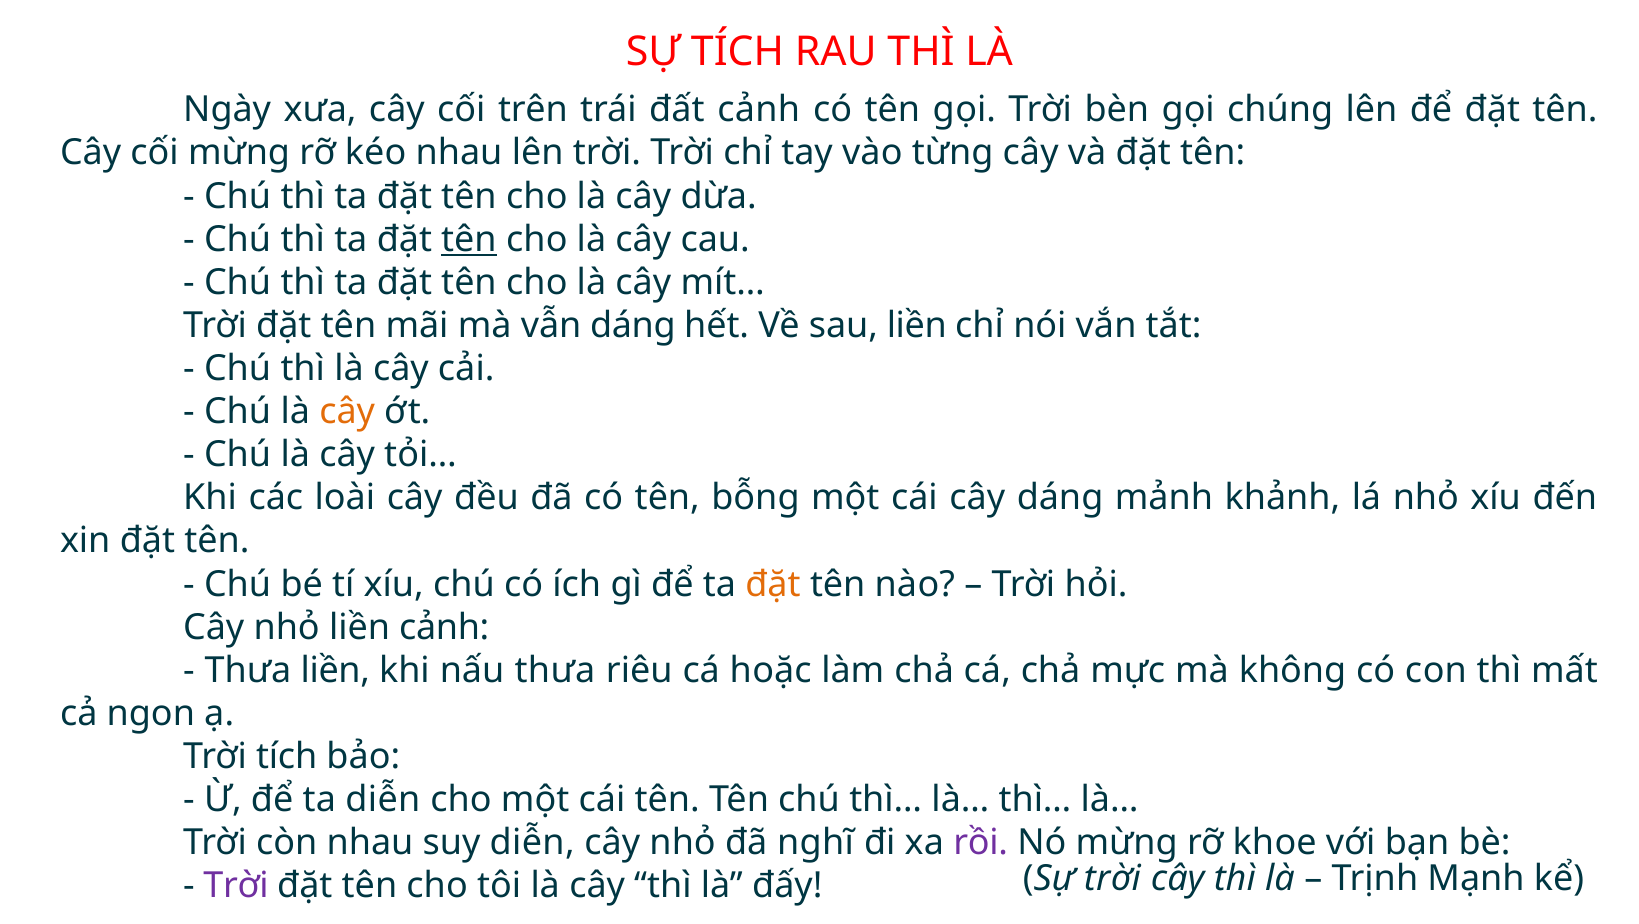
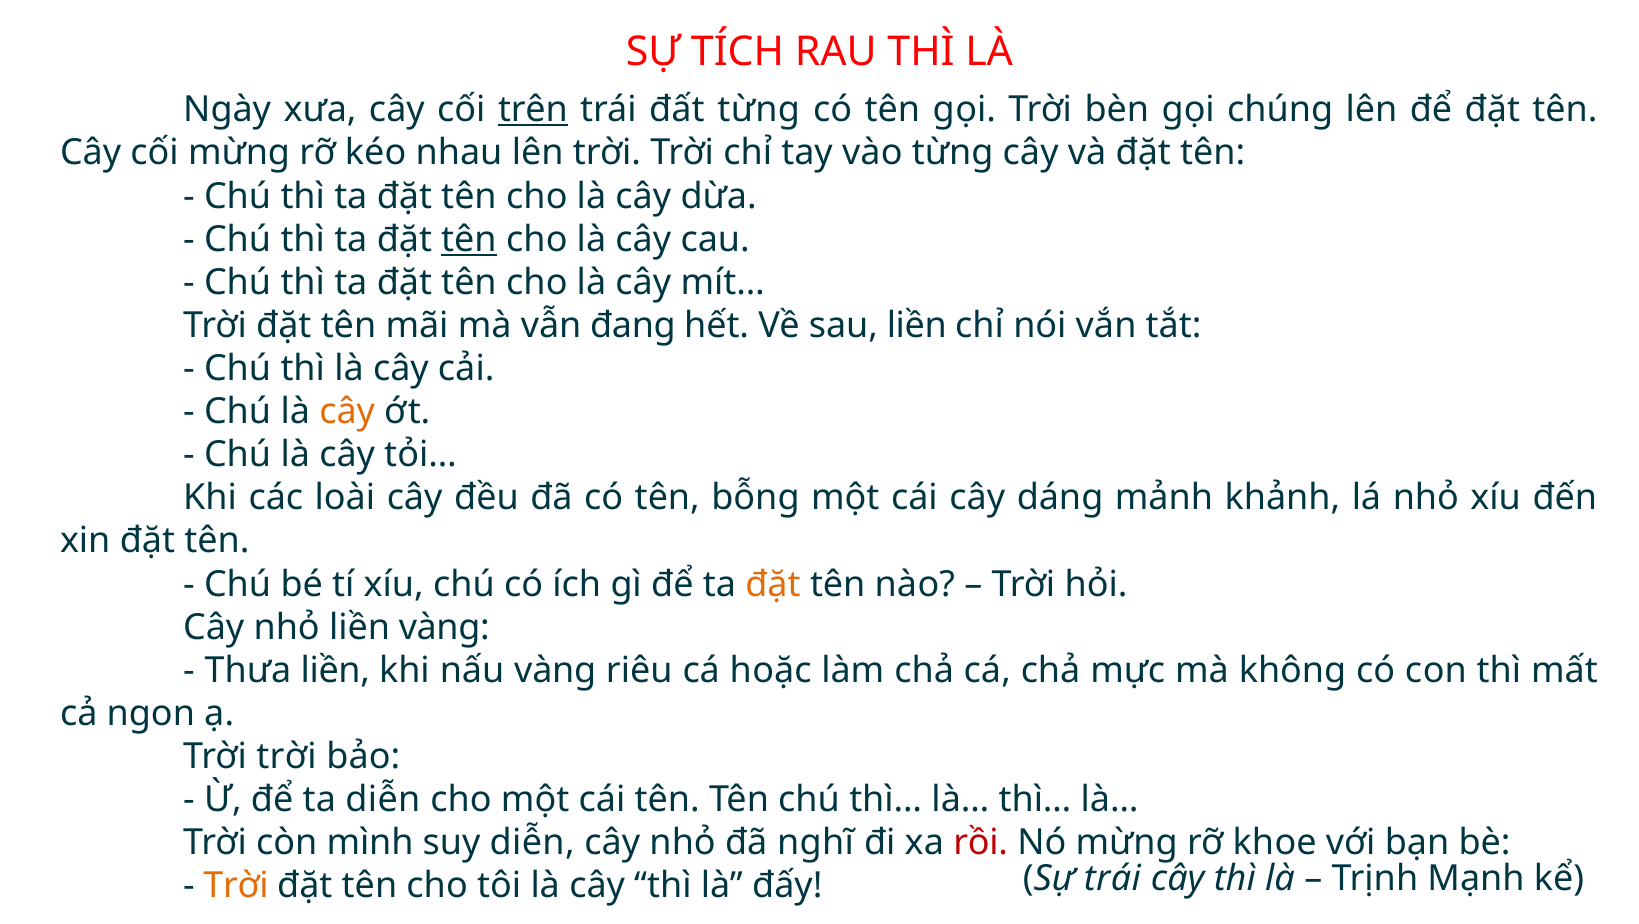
trên underline: none -> present (533, 110)
đất cảnh: cảnh -> từng (759, 110)
vẫn dáng: dáng -> đang (633, 326)
liền cảnh: cảnh -> vàng (444, 628)
nấu thưa: thưa -> vàng (555, 671)
tích: tích -> trời (286, 757)
còn nhau: nhau -> mình (370, 843)
rồi colour: purple -> red (981, 843)
Sự trời: trời -> trái (1112, 878)
Trời colour: purple -> orange (236, 886)
